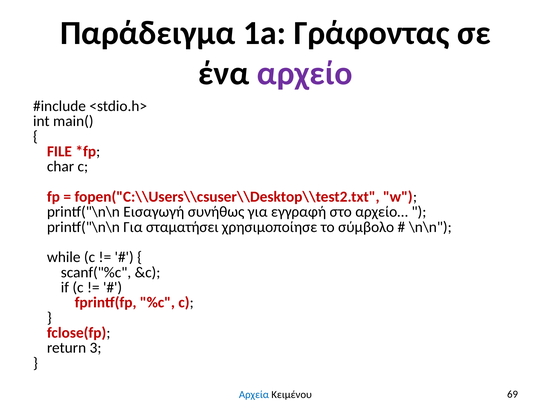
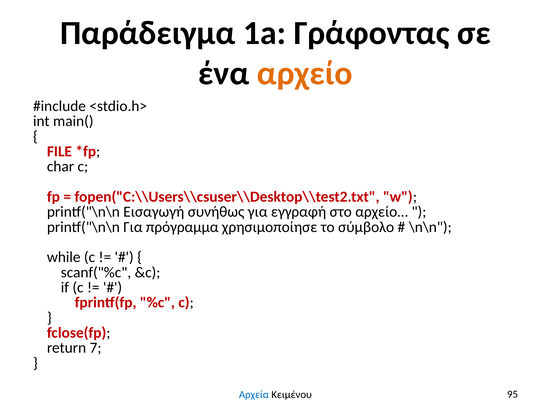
αρχείο colour: purple -> orange (305, 74)
σταματήσει: σταματήσει -> πρόγραμμα (182, 227)
3: 3 -> 7 (96, 348)
69: 69 -> 95 (513, 395)
